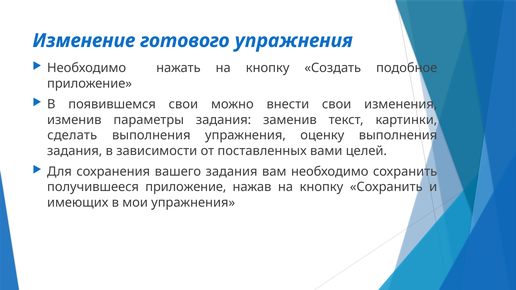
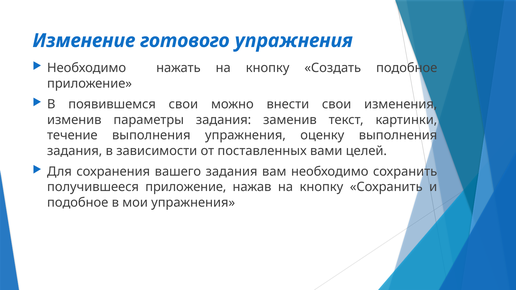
сделать: сделать -> течение (72, 135)
имеющих: имеющих -> подобное (78, 203)
